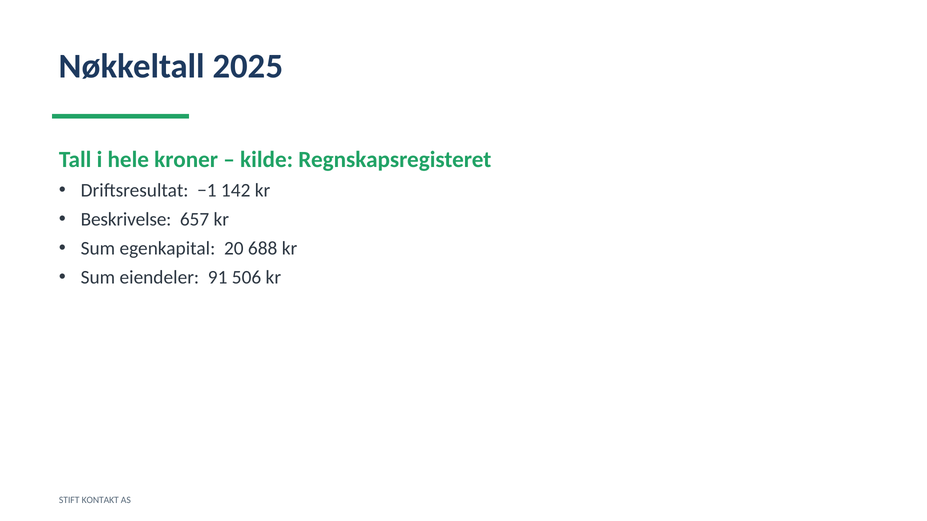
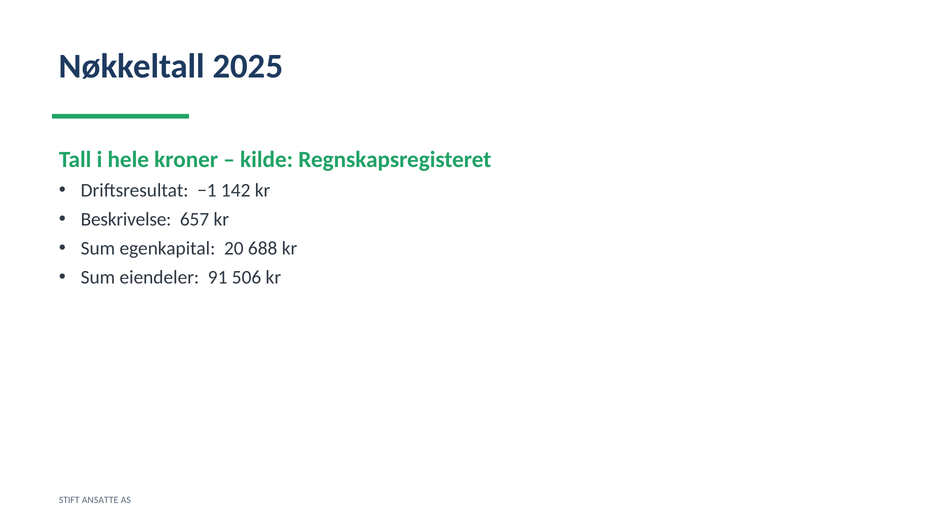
KONTAKT: KONTAKT -> ANSATTE (100, 500)
